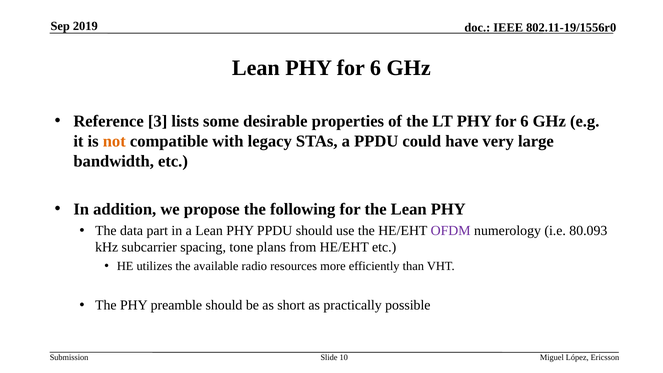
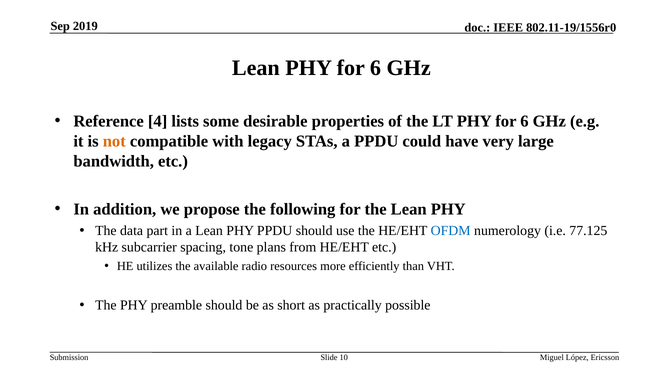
3: 3 -> 4 (158, 121)
OFDM colour: purple -> blue (451, 231)
80.093: 80.093 -> 77.125 (588, 231)
